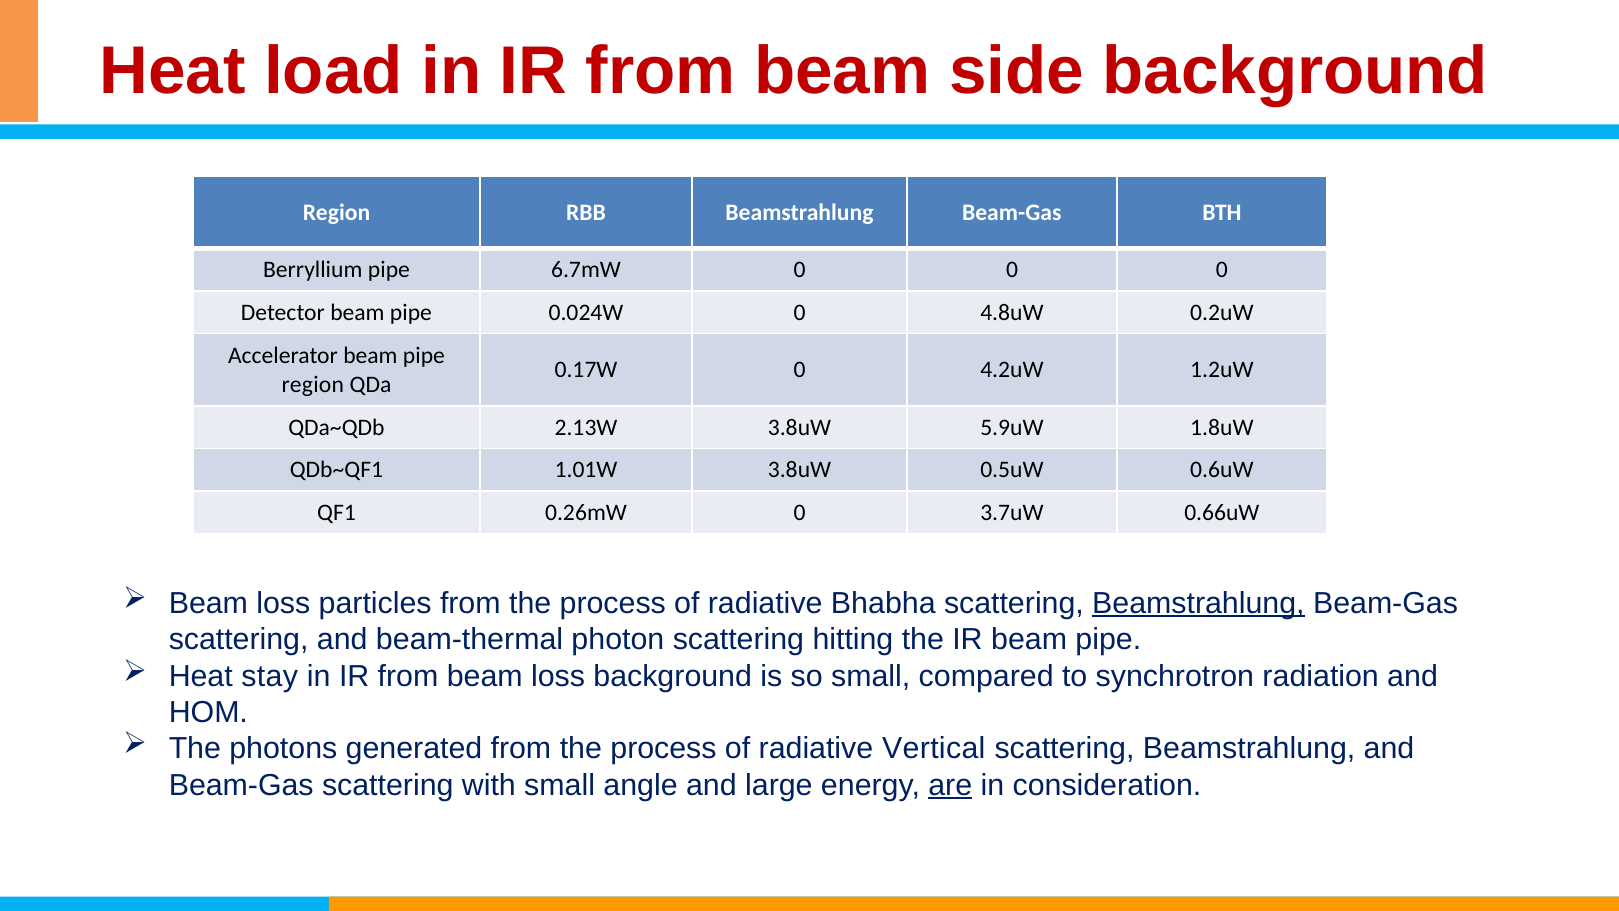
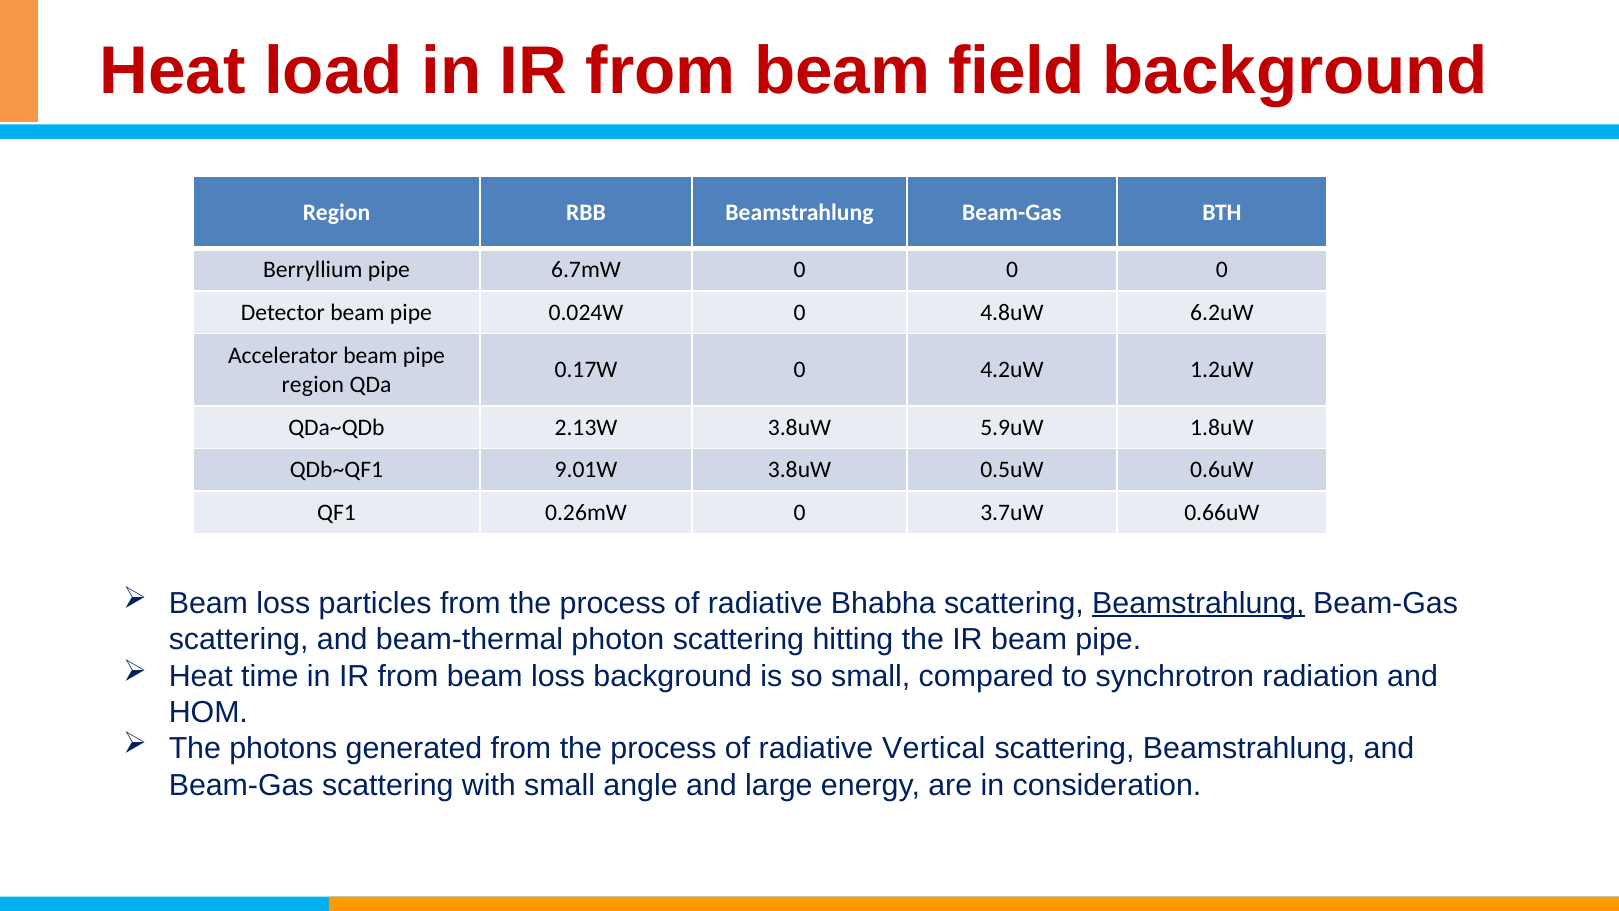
side: side -> field (1017, 71)
0.2uW: 0.2uW -> 6.2uW (1222, 312)
1.01W: 1.01W -> 9.01W (586, 470)
stay: stay -> time (270, 676)
are underline: present -> none (950, 785)
